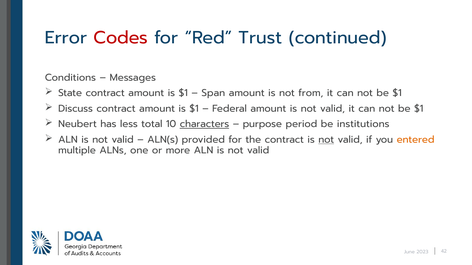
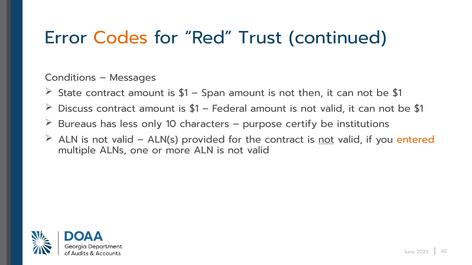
Codes colour: red -> orange (121, 38)
from: from -> then (311, 93)
Neubert: Neubert -> Bureaus (77, 124)
total: total -> only (152, 124)
characters underline: present -> none (205, 124)
period: period -> certify (301, 124)
